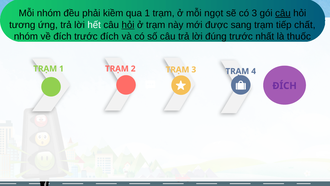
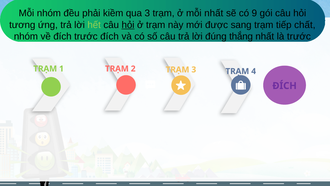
qua 1: 1 -> 3 (147, 13)
mỗi ngọt: ngọt -> nhất (214, 13)
có 3: 3 -> 9 (254, 13)
câu underline: present -> none (283, 13)
hết colour: white -> light green (94, 25)
đúng trước: trước -> thắng (241, 36)
là thuốc: thuốc -> trước (299, 36)
